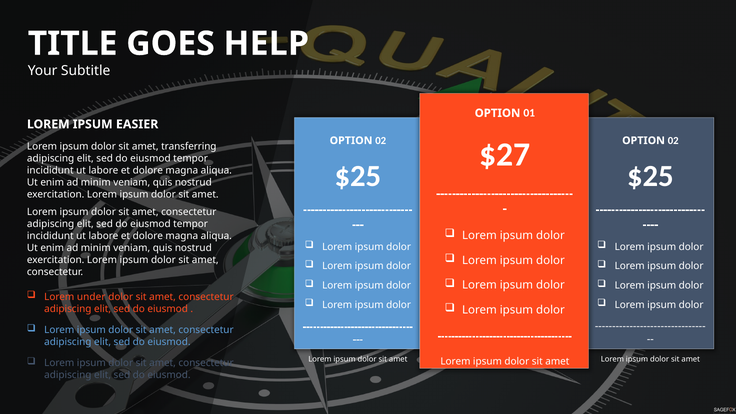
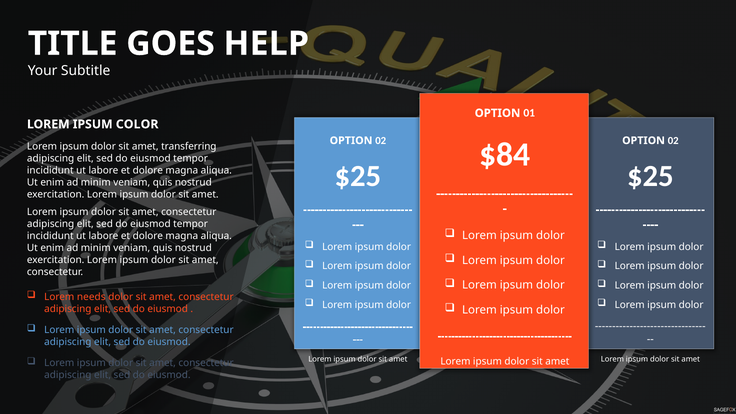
EASIER: EASIER -> COLOR (137, 124)
$27: $27 -> $84 (505, 155)
under: under -> needs (91, 297)
